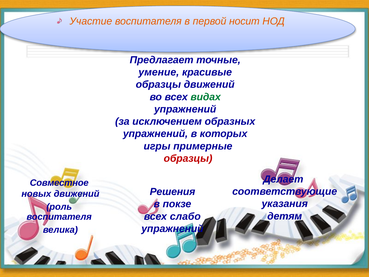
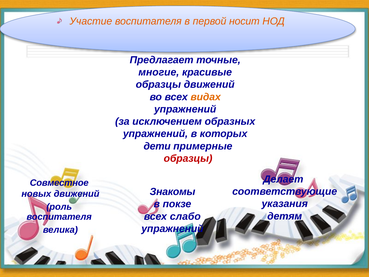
умение: умение -> многие (159, 72)
видах colour: green -> orange (206, 97)
игры: игры -> дети (157, 146)
Решения: Решения -> Знакомы (173, 192)
